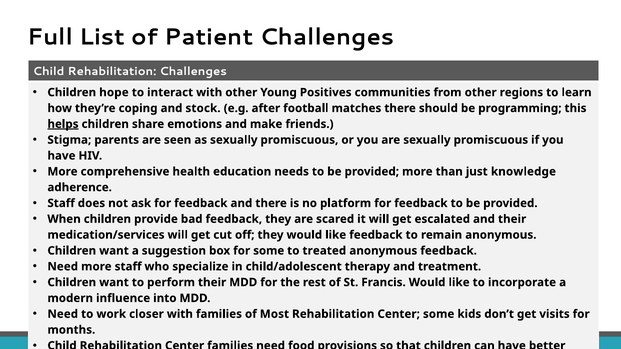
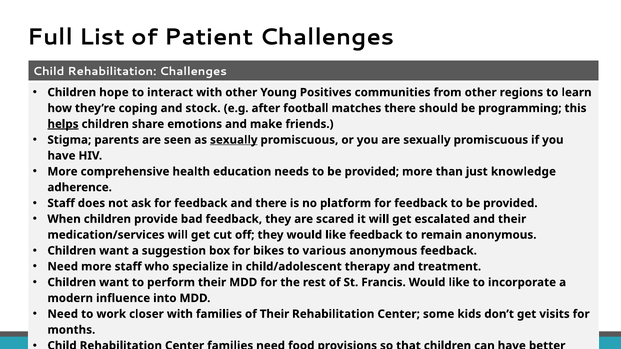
sexually underline: none -> present (234, 140)
for some: some -> bikes (269, 251)
treated: treated -> various (324, 251)
of Most: Most -> Their (275, 314)
